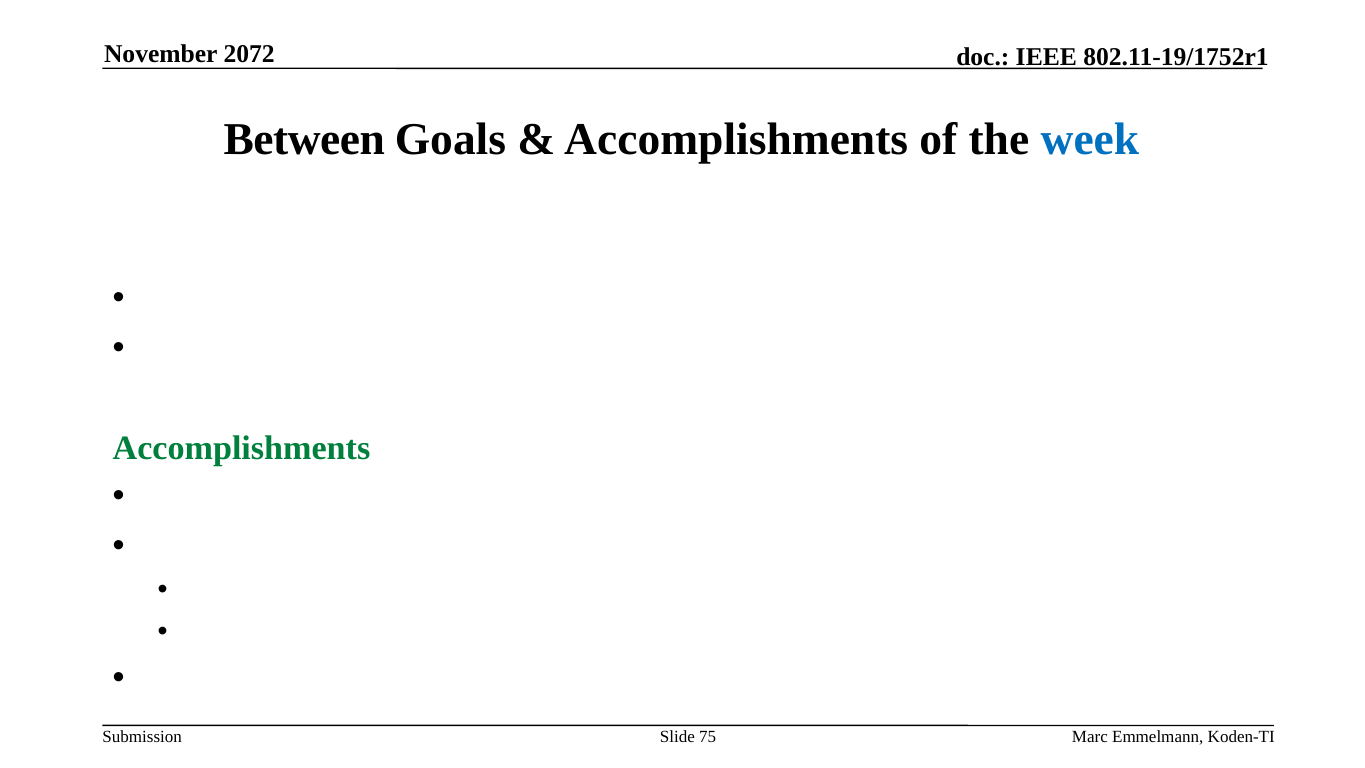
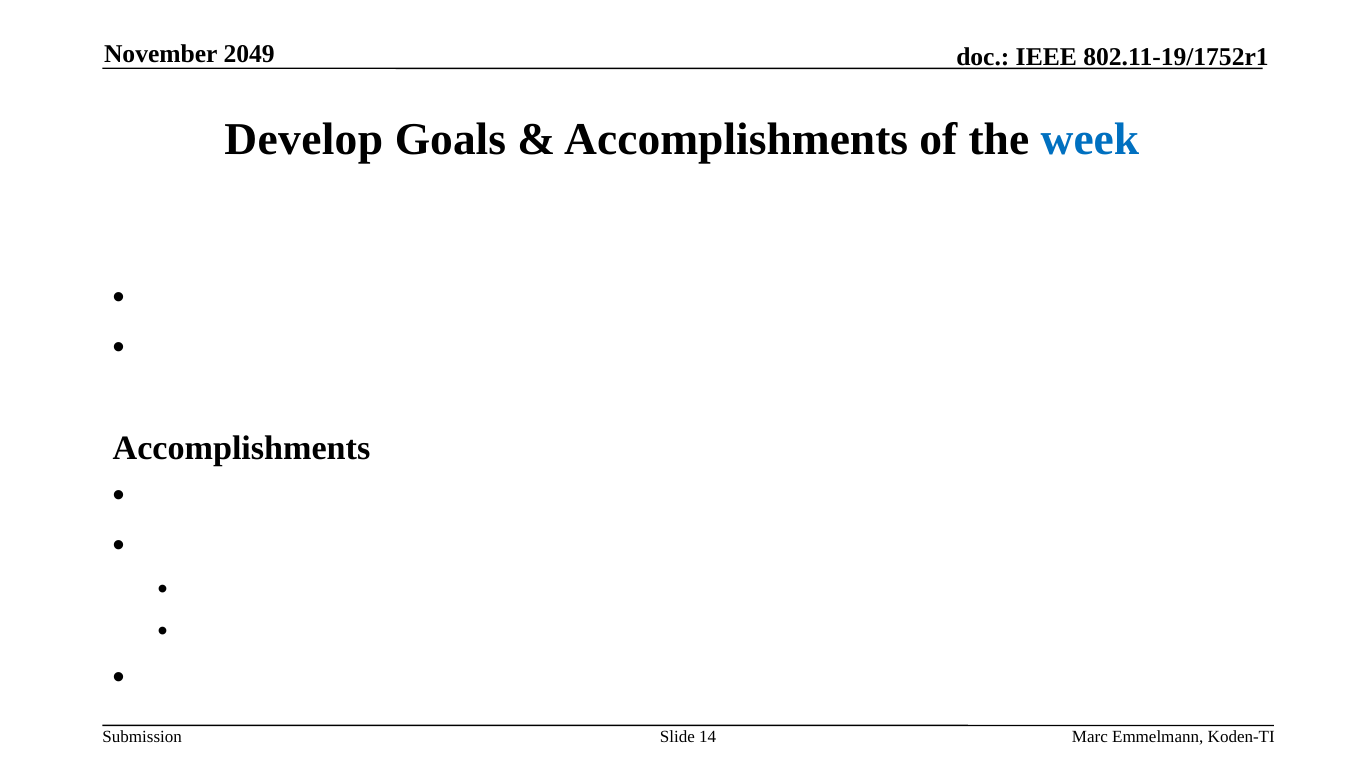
2072: 2072 -> 2049 (249, 54)
Between: Between -> Develop (304, 140)
Accomplishments colour: green -> black (241, 448)
75: 75 -> 14 (708, 736)
